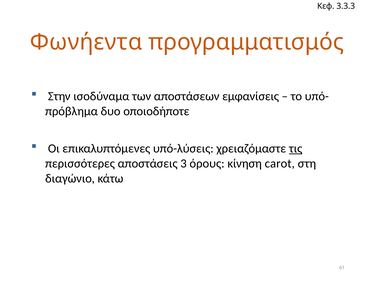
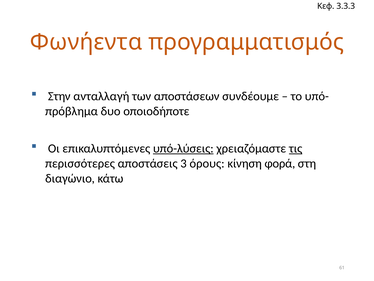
ισοδύναμα: ισοδύναμα -> ανταλλαγή (101, 96)
εμφανίσεις: εμφανίσεις -> συνδέουμε (251, 96)
υπό-λύσεις underline: none -> present (183, 148)
carot: carot -> φορά (280, 163)
